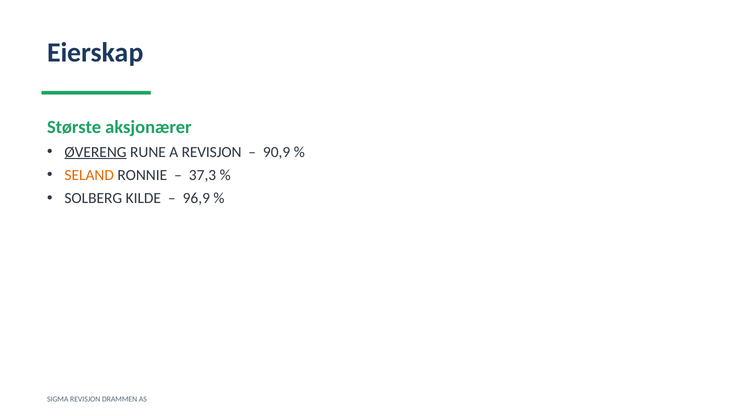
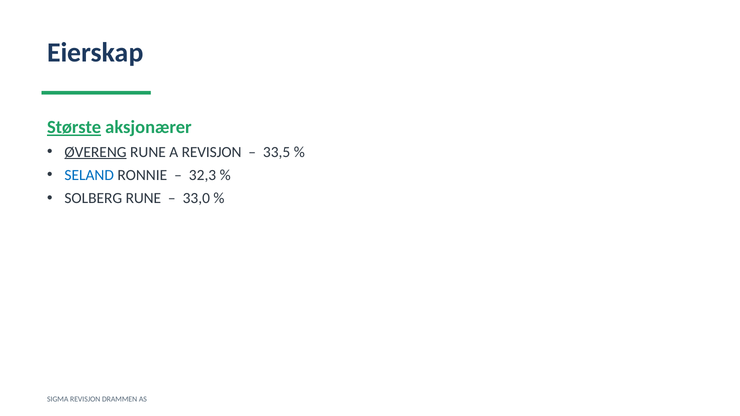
Største underline: none -> present (74, 127)
90,9: 90,9 -> 33,5 (277, 152)
SELAND colour: orange -> blue (89, 175)
37,3: 37,3 -> 32,3 (203, 175)
SOLBERG KILDE: KILDE -> RUNE (143, 198)
96,9: 96,9 -> 33,0 (196, 198)
